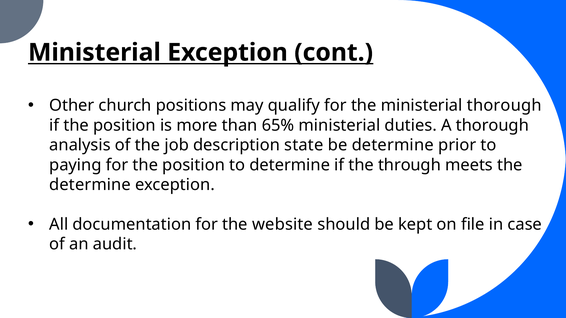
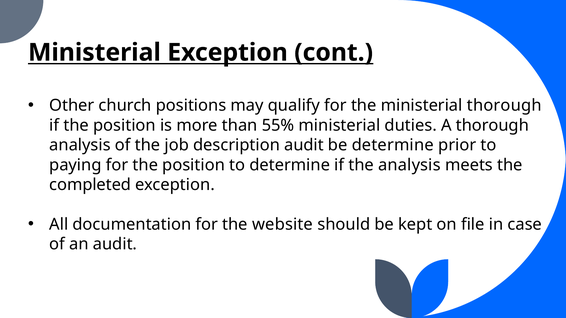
65%: 65% -> 55% (278, 125)
description state: state -> audit (304, 145)
the through: through -> analysis (409, 165)
determine: determine -> completed (90, 185)
